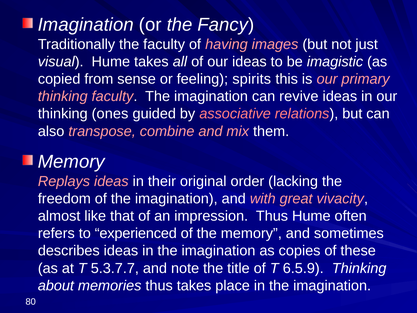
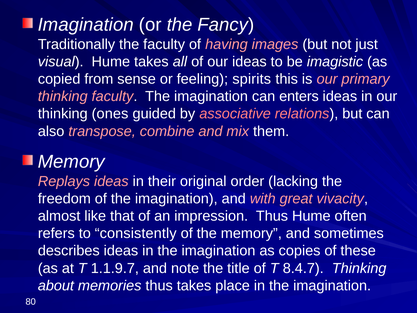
revive: revive -> enters (299, 96)
experienced: experienced -> consistently (136, 233)
5.3.7.7: 5.3.7.7 -> 1.1.9.7 (115, 268)
6.5.9: 6.5.9 -> 8.4.7 (303, 268)
